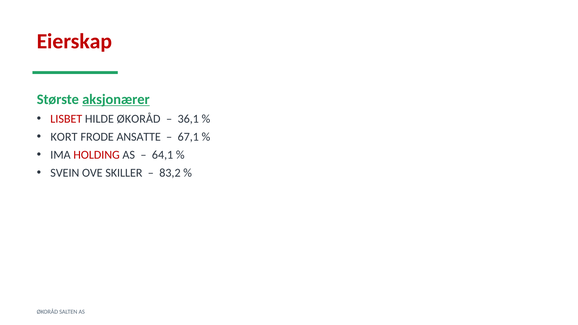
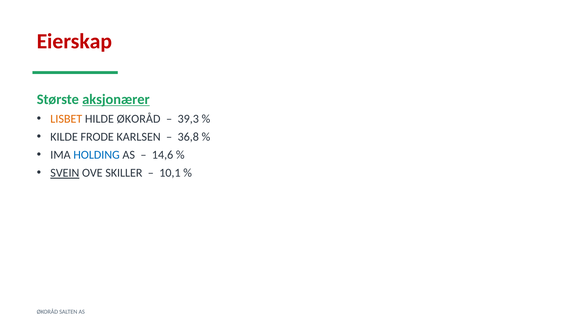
LISBET colour: red -> orange (66, 119)
36,1: 36,1 -> 39,3 (188, 119)
KORT: KORT -> KILDE (64, 137)
ANSATTE: ANSATTE -> KARLSEN (139, 137)
67,1: 67,1 -> 36,8 (188, 137)
HOLDING colour: red -> blue (97, 155)
64,1: 64,1 -> 14,6 (163, 155)
SVEIN underline: none -> present (65, 173)
83,2: 83,2 -> 10,1 (170, 173)
